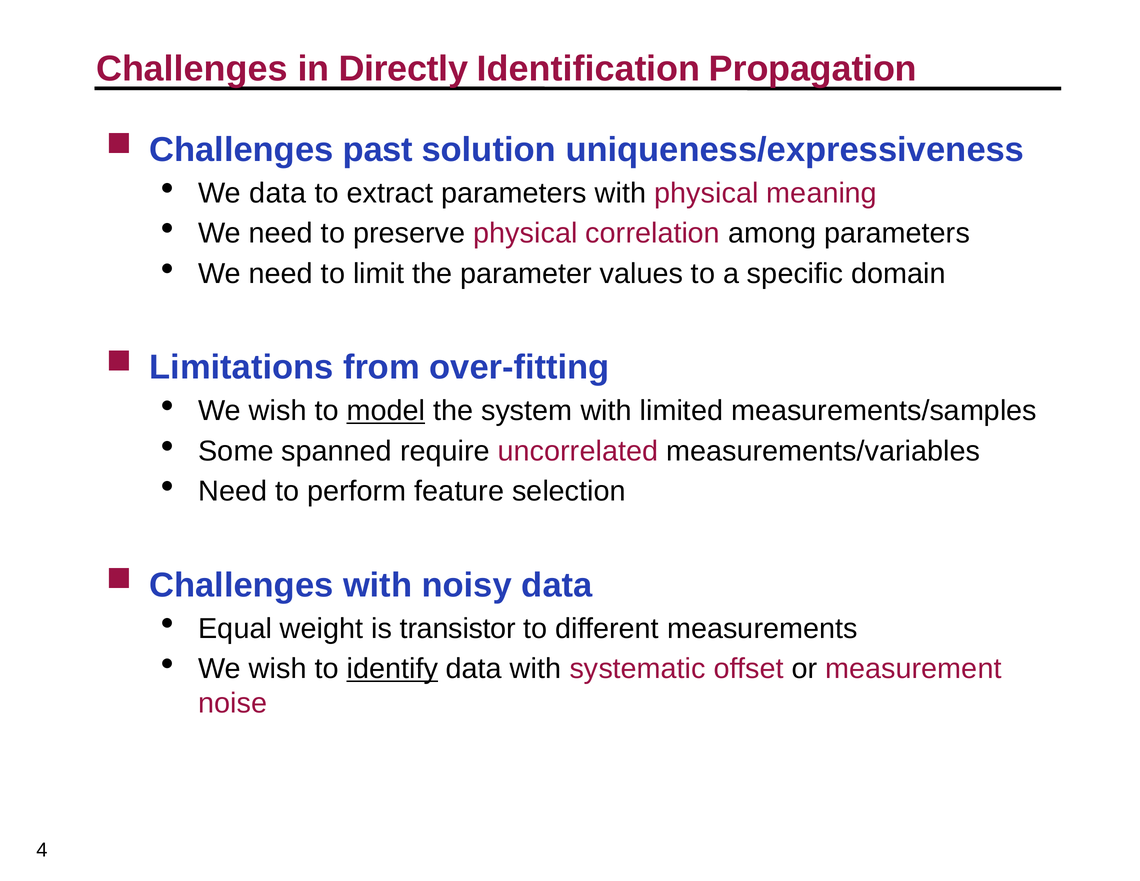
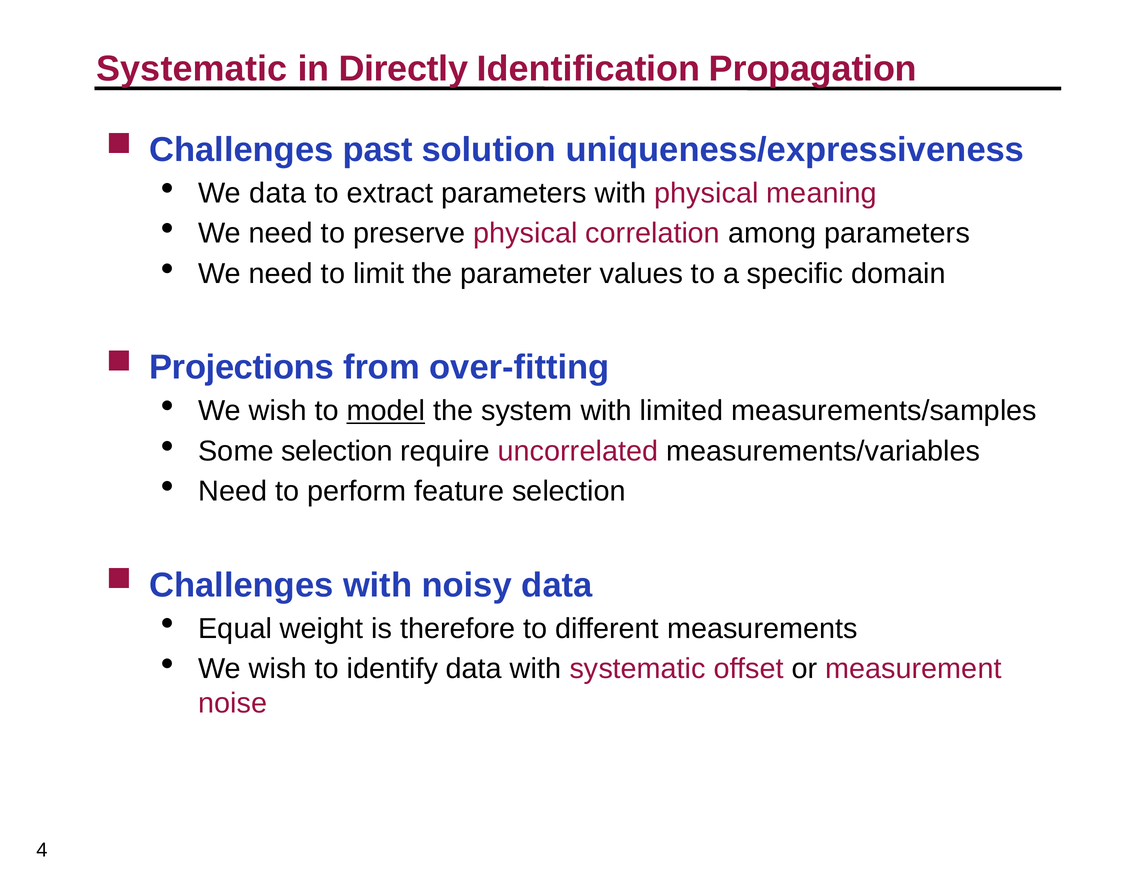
Challenges: Challenges -> Systematic (192, 69)
Limitations: Limitations -> Projections (242, 367)
Some spanned: spanned -> selection (337, 451)
transistor: transistor -> therefore (458, 628)
identify underline: present -> none (392, 669)
